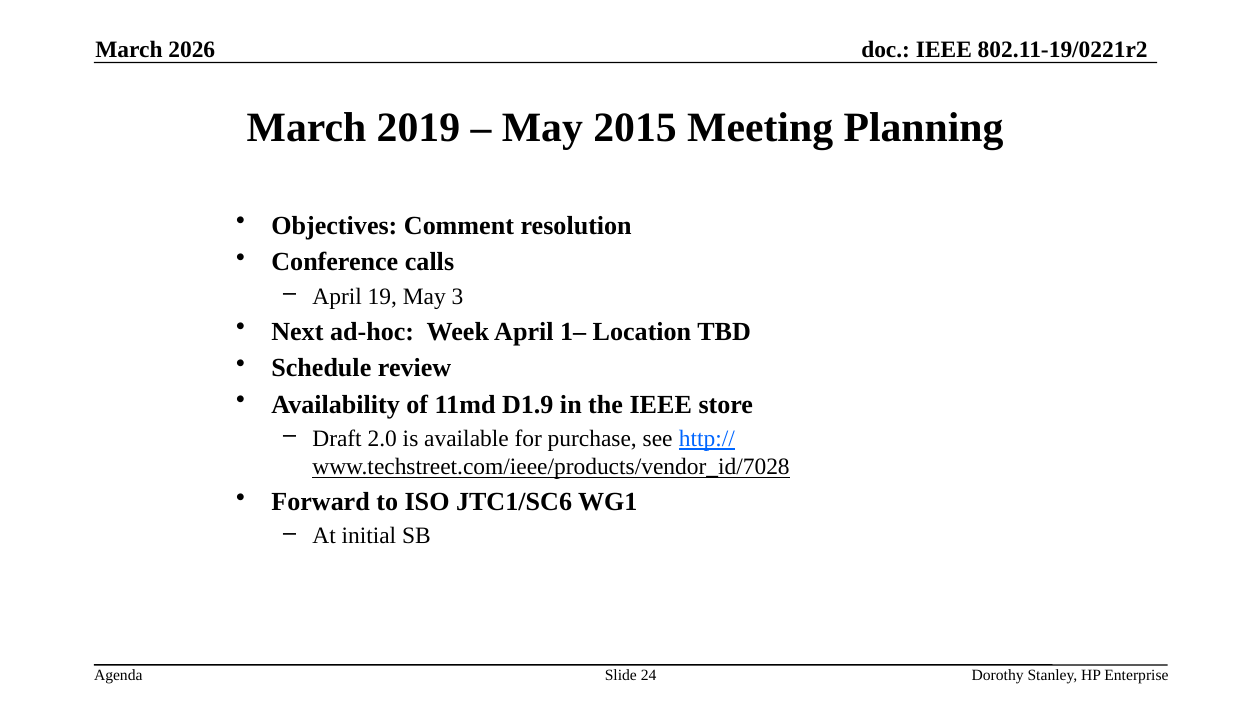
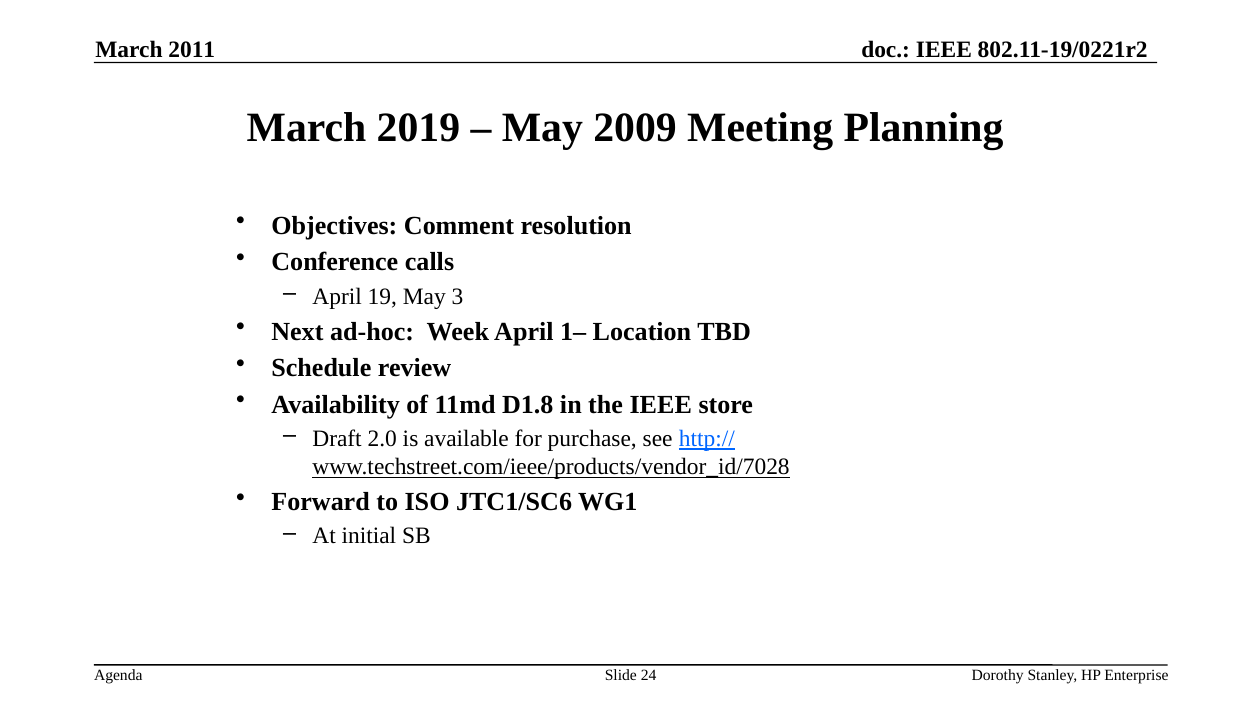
2026: 2026 -> 2011 (192, 50)
2015: 2015 -> 2009 (635, 128)
D1.9: D1.9 -> D1.8 (528, 404)
